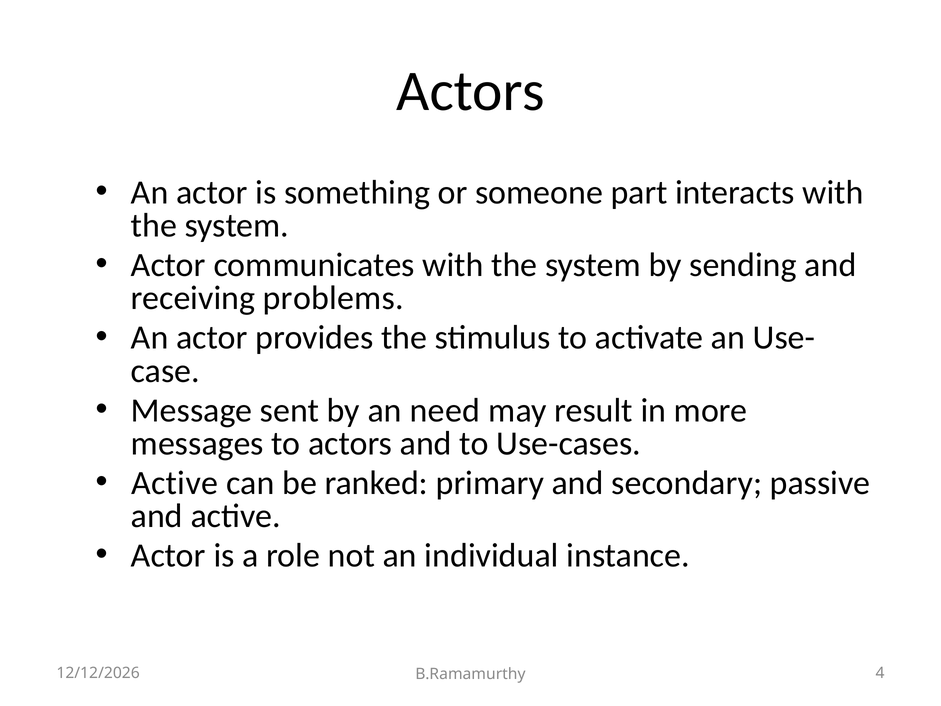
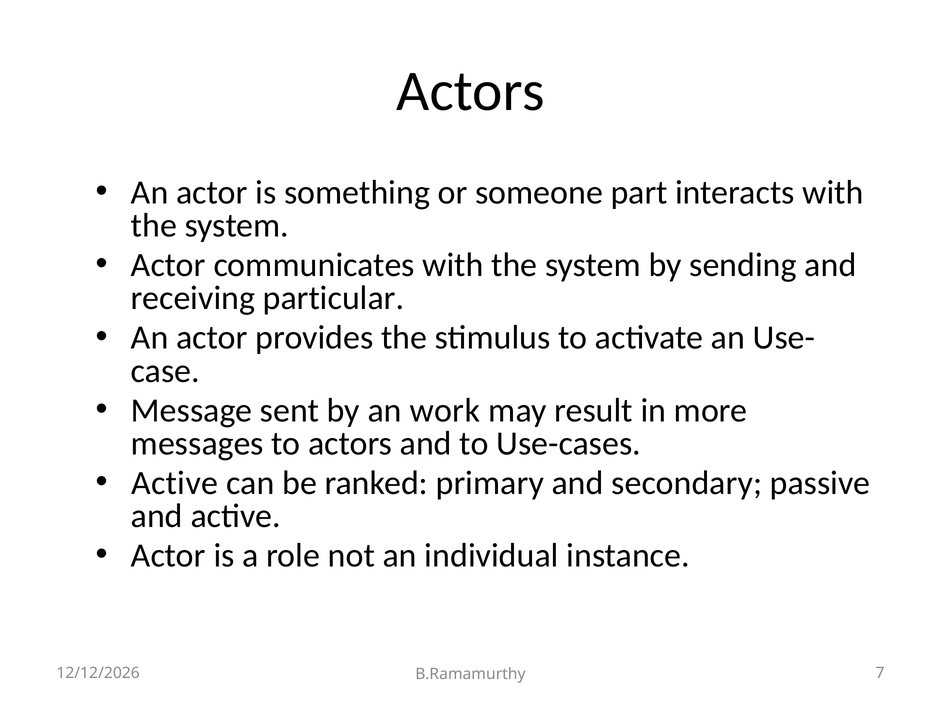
problems: problems -> particular (333, 298)
need: need -> work (445, 410)
4: 4 -> 7 (880, 673)
